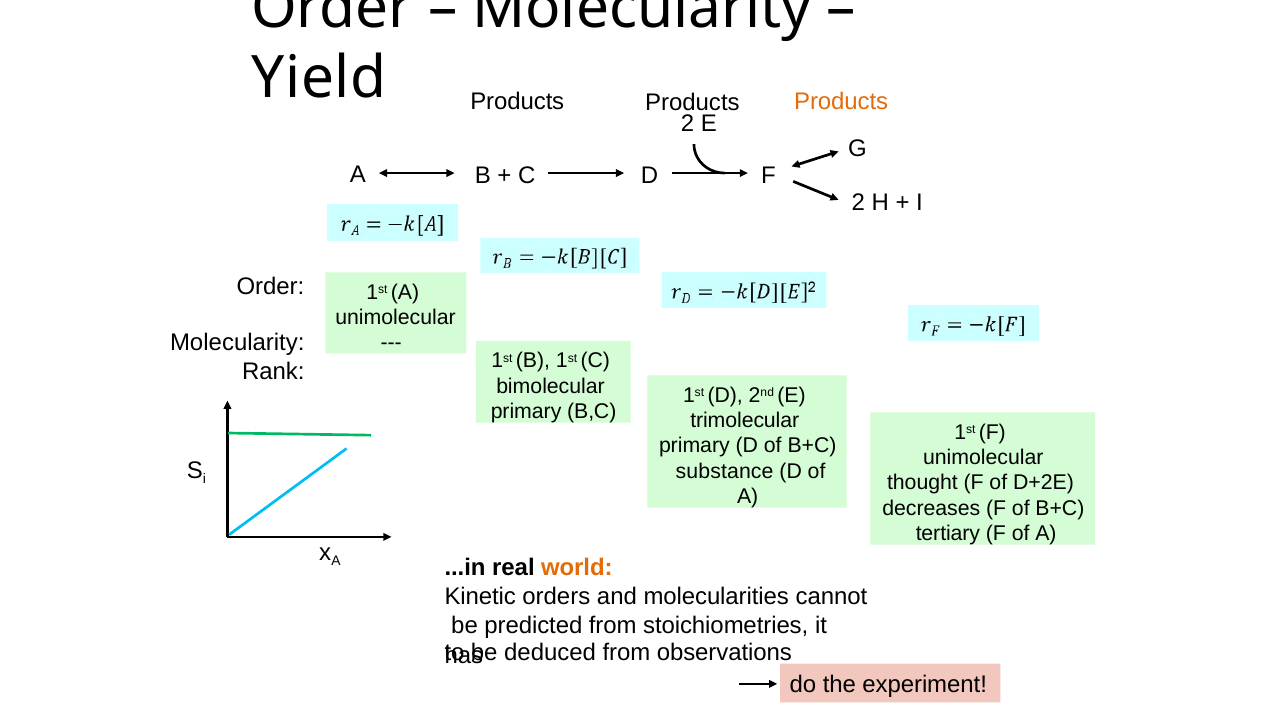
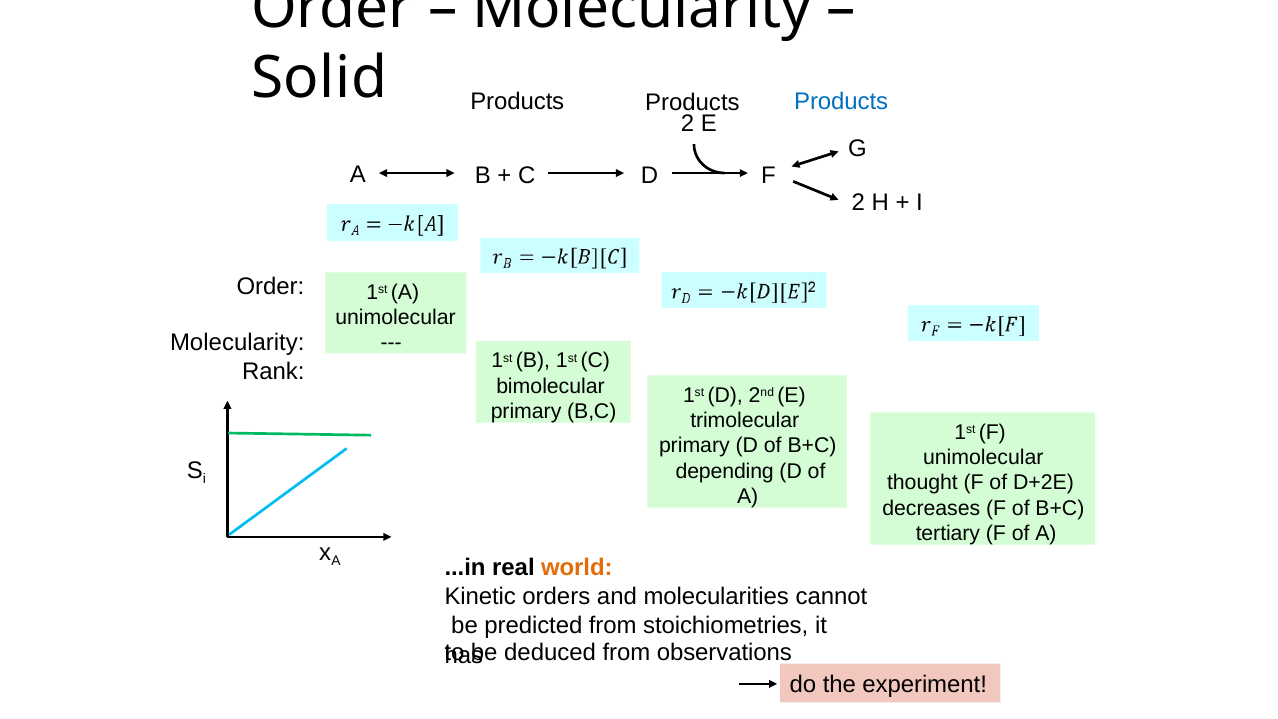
Yield: Yield -> Solid (319, 78)
Products colour: orange -> blue (841, 102)
substance: substance -> depending (725, 471)
